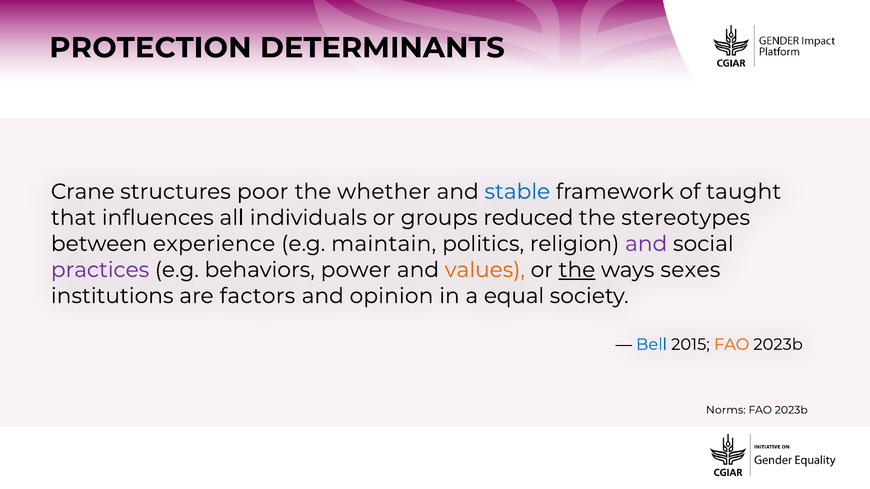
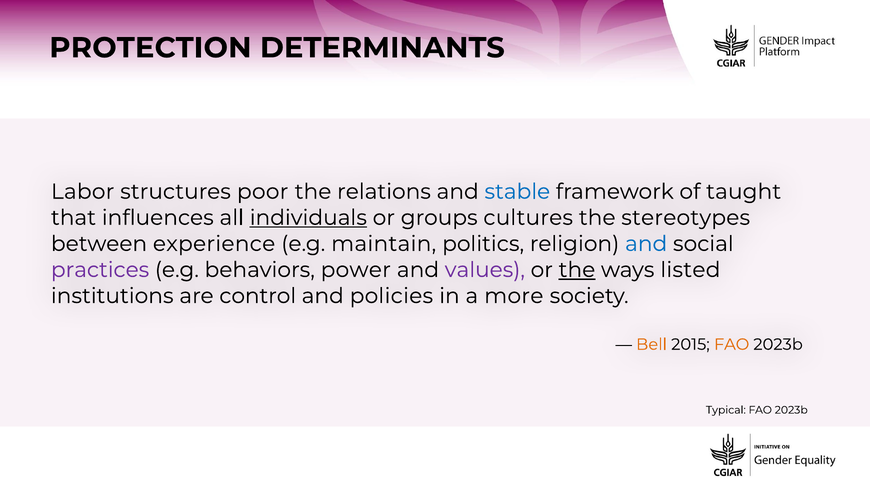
Crane: Crane -> Labor (83, 192)
whether: whether -> relations (384, 192)
individuals underline: none -> present (308, 218)
reduced: reduced -> cultures (528, 218)
and colour: purple -> blue (646, 244)
values colour: orange -> purple (485, 270)
sexes: sexes -> listed (690, 270)
factors: factors -> control (258, 296)
opinion: opinion -> policies (391, 296)
equal: equal -> more (514, 296)
Bell colour: blue -> orange (651, 345)
Norms: Norms -> Typical (726, 410)
